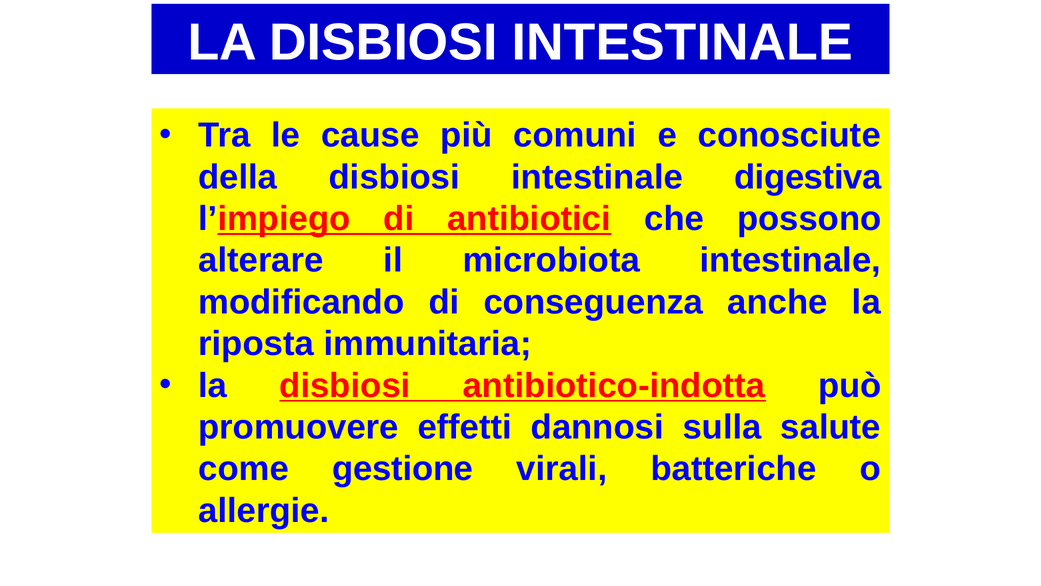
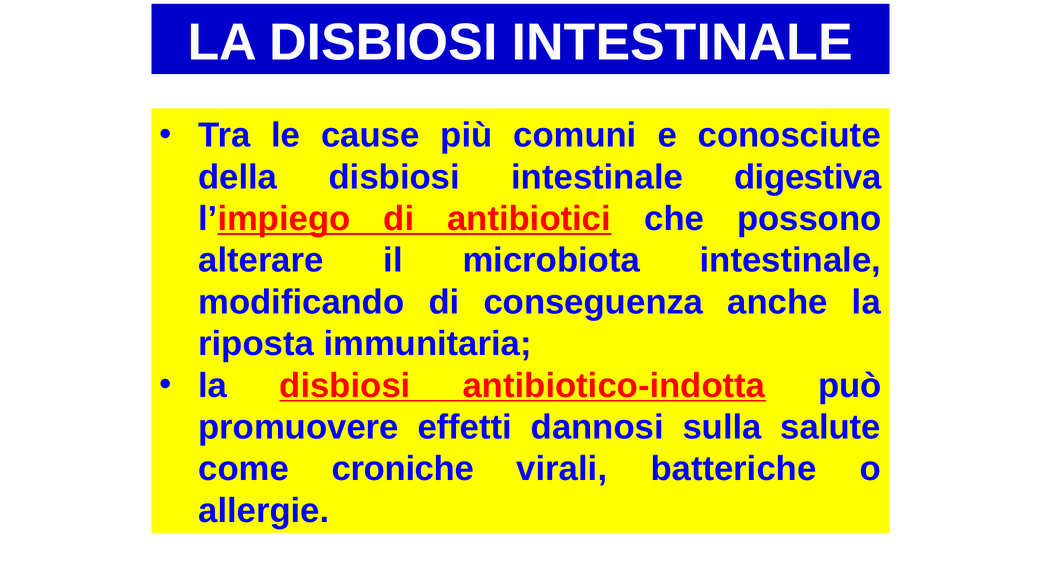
gestione: gestione -> croniche (403, 469)
